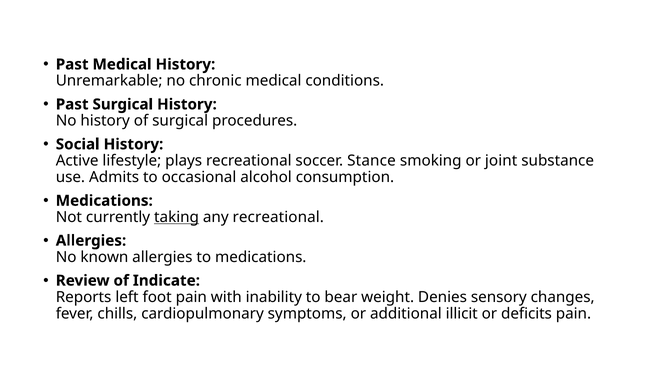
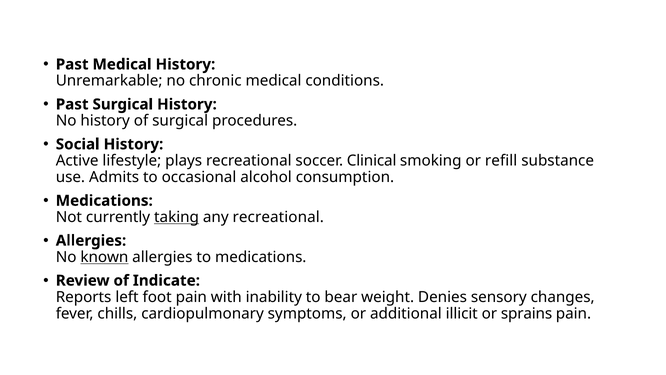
Stance: Stance -> Clinical (372, 161)
joint: joint -> refill (501, 161)
known underline: none -> present (104, 257)
deficits: deficits -> sprains (527, 313)
